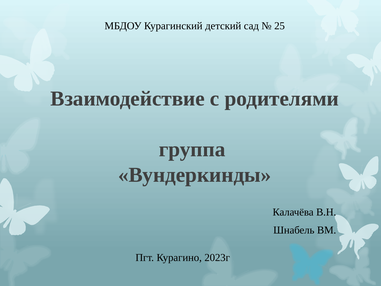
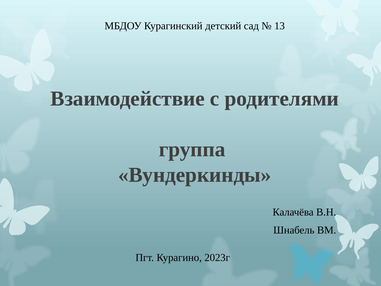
25: 25 -> 13 (280, 26)
